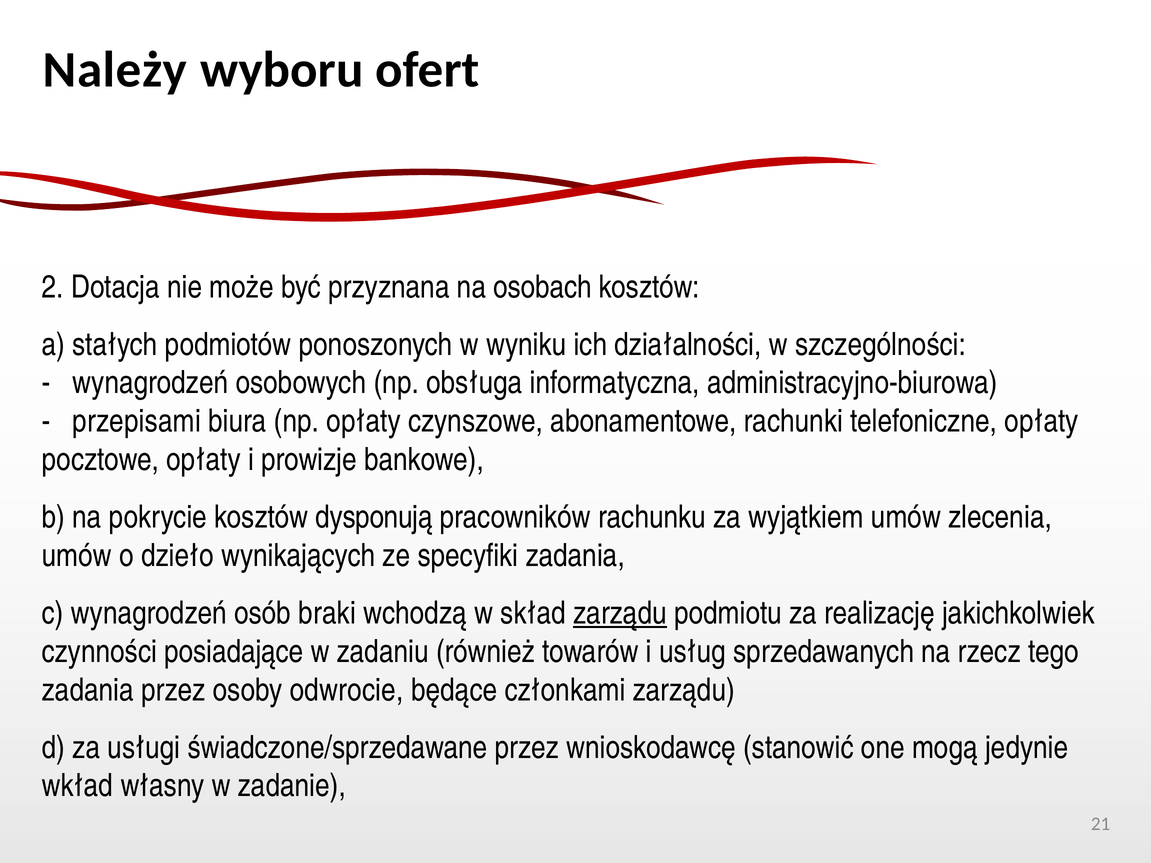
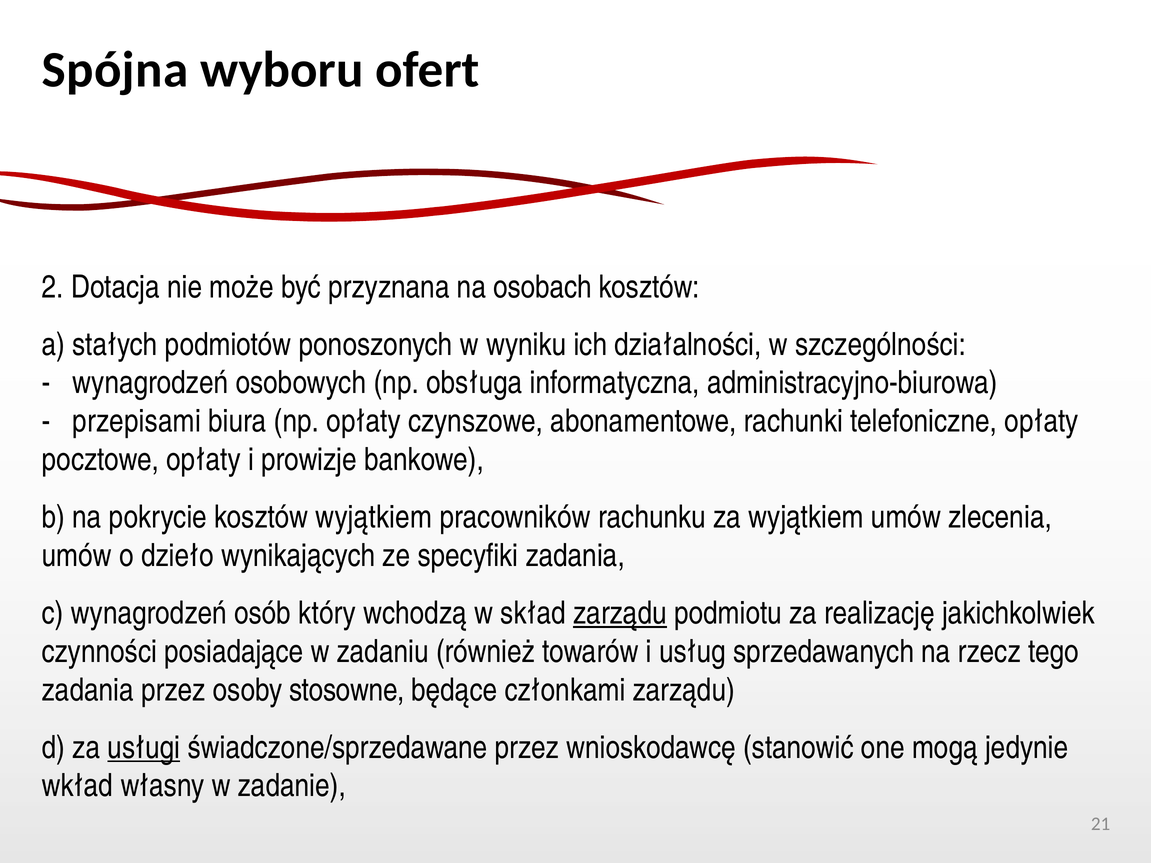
Należy: Należy -> Spójna (115, 70)
kosztów dysponują: dysponują -> wyjątkiem (374, 517)
braki: braki -> który (327, 613)
odwrocie: odwrocie -> stosowne (347, 690)
usługi underline: none -> present (144, 748)
